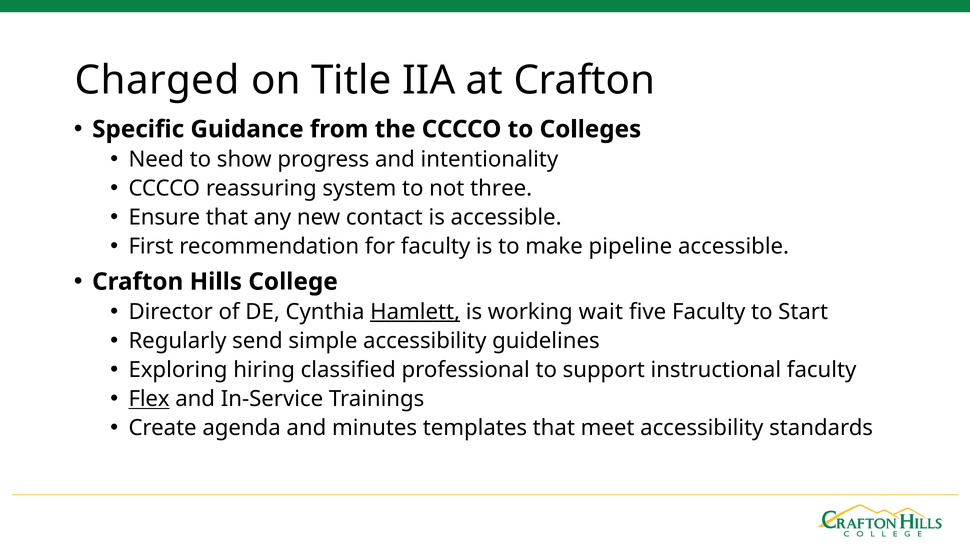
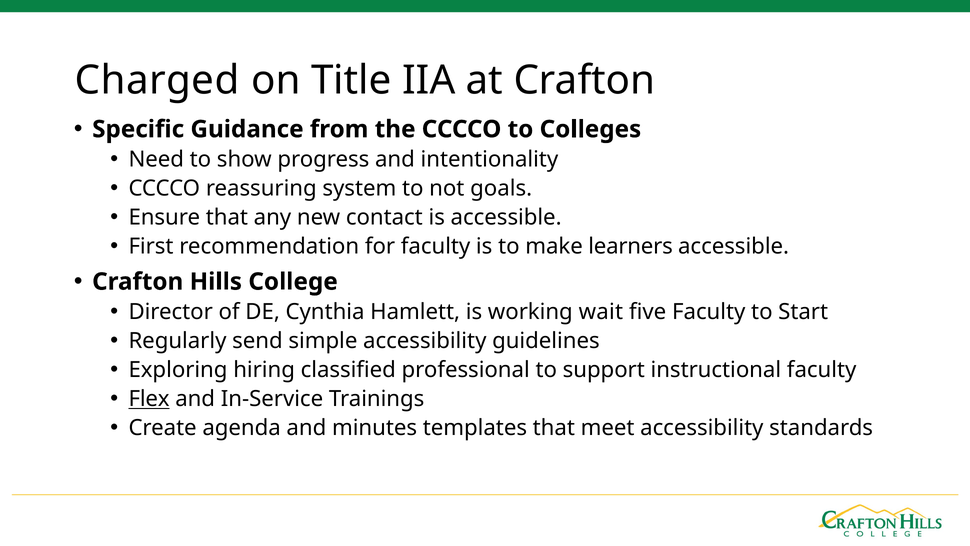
three: three -> goals (501, 188)
pipeline: pipeline -> learners (631, 246)
Hamlett underline: present -> none (415, 312)
